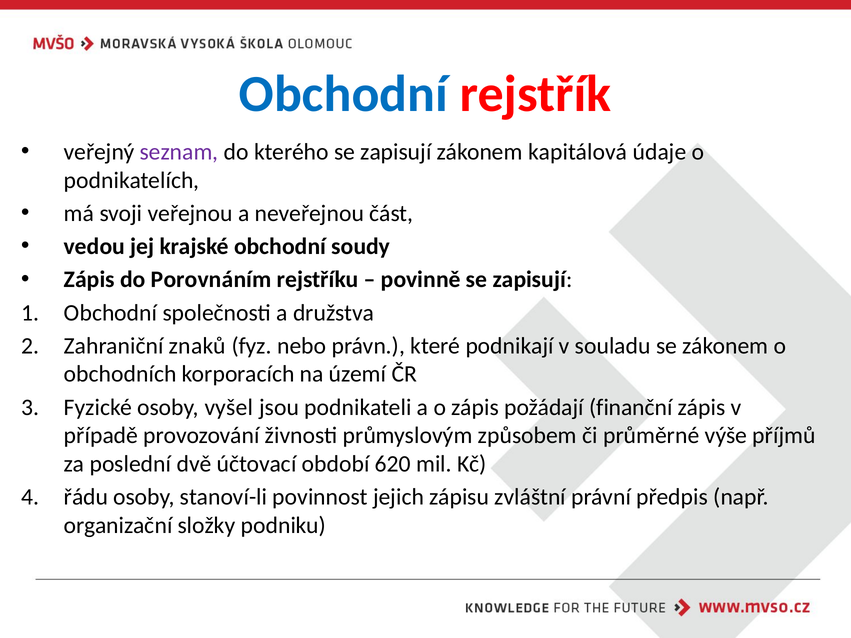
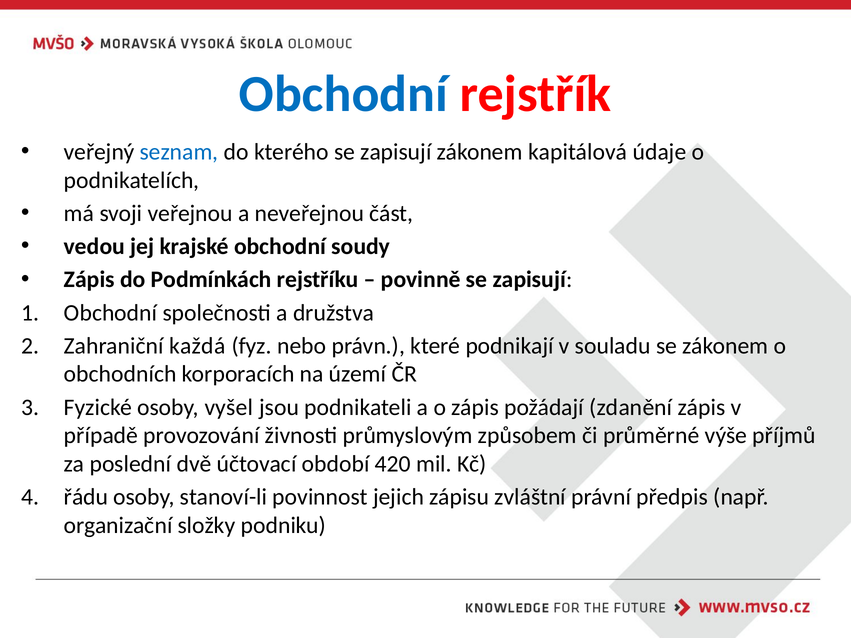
seznam colour: purple -> blue (179, 152)
Porovnáním: Porovnáním -> Podmínkách (211, 280)
znaků: znaků -> každá (197, 346)
finanční: finanční -> zdanění (631, 407)
620: 620 -> 420 (393, 464)
